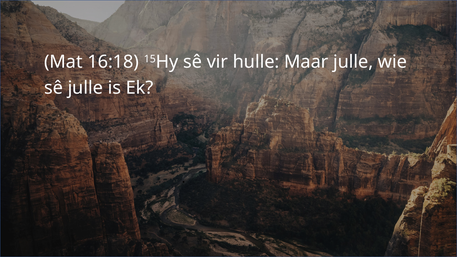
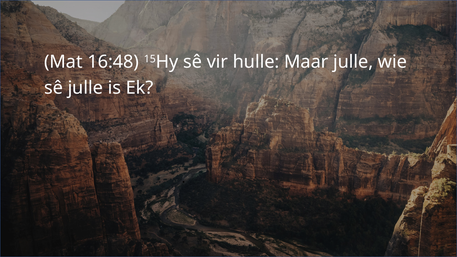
16:18: 16:18 -> 16:48 (113, 62)
